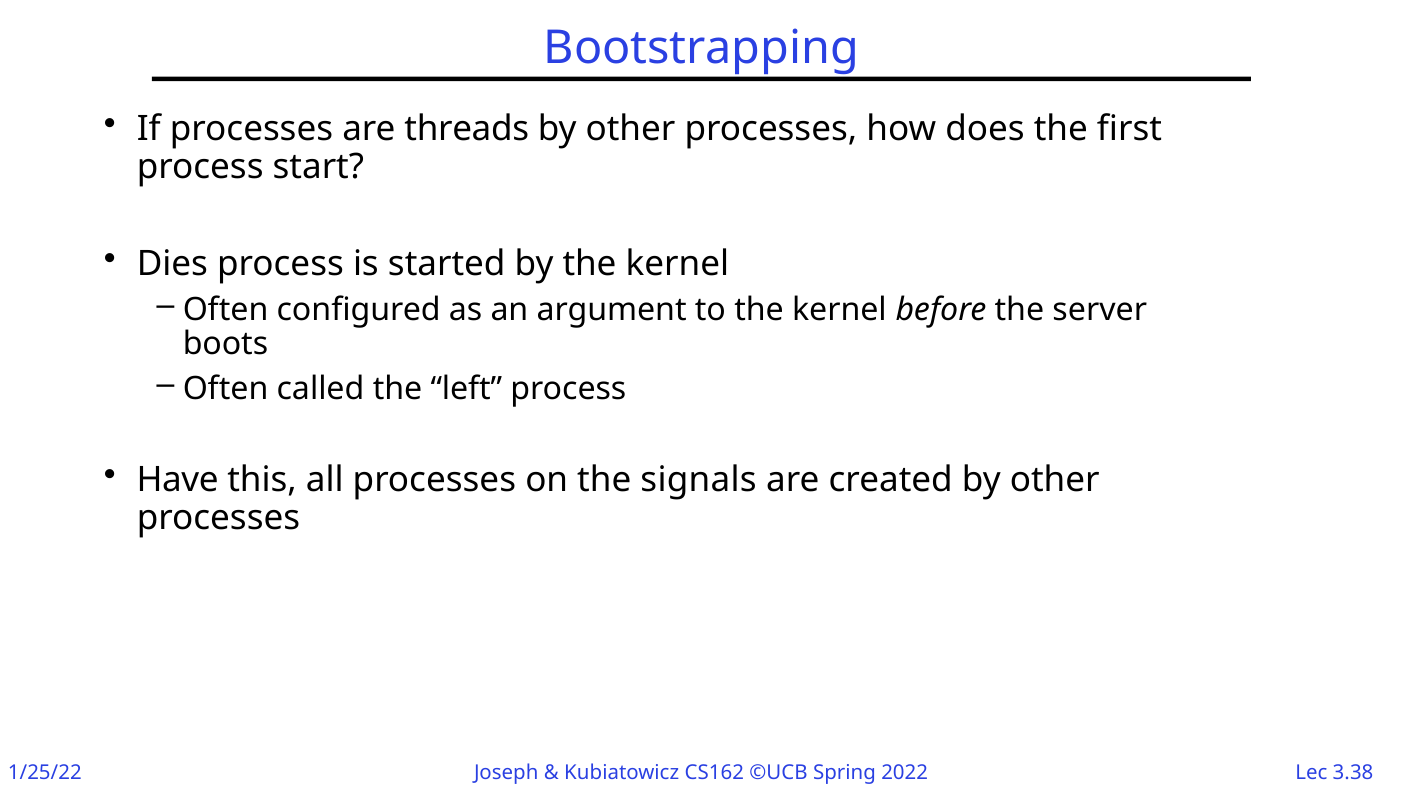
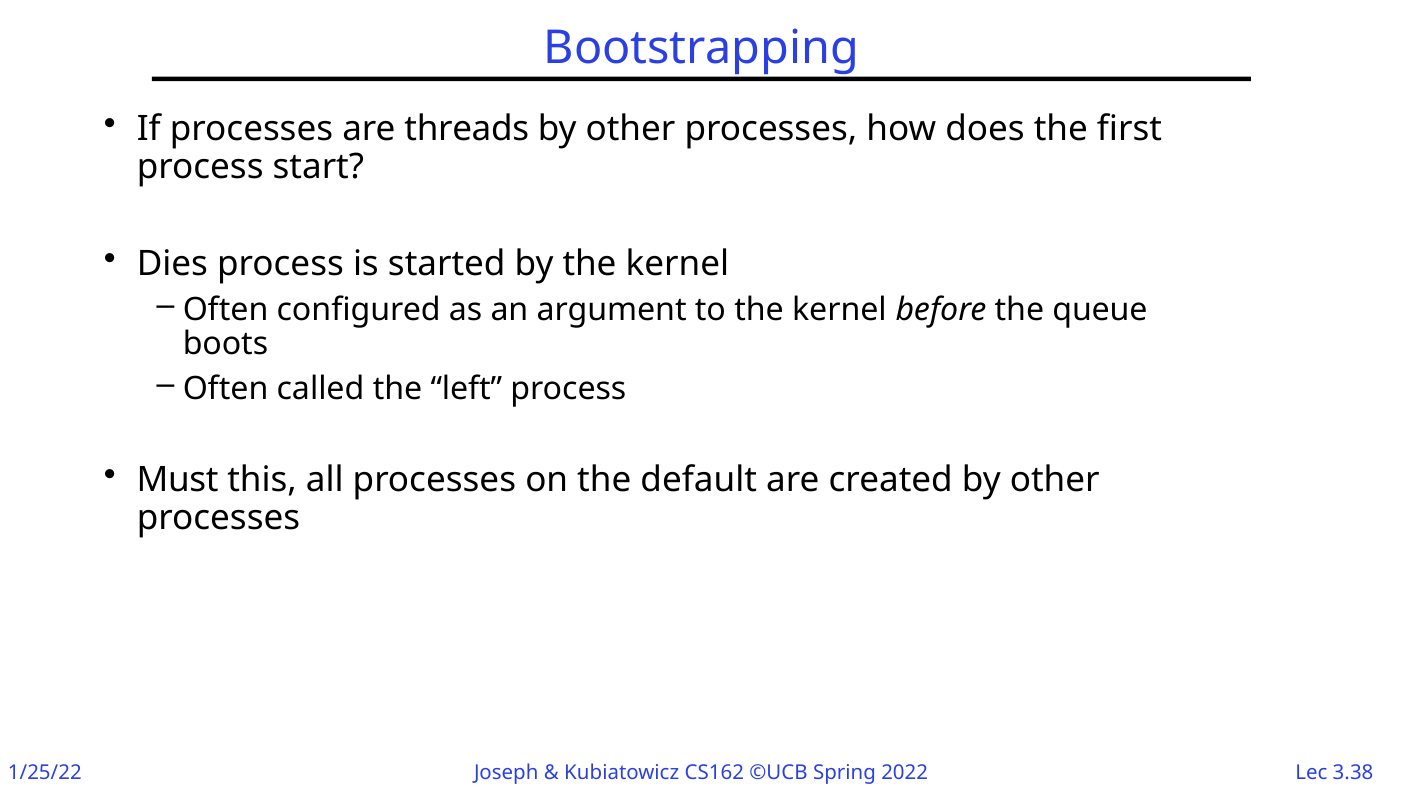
server: server -> queue (1100, 310)
Have: Have -> Must (178, 480)
signals: signals -> default (699, 480)
